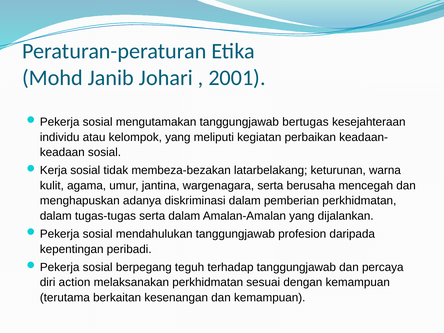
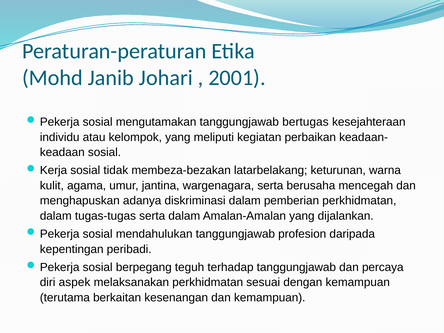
action: action -> aspek (75, 282)
